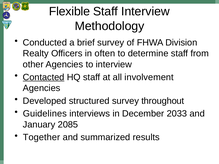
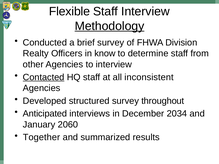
Methodology underline: none -> present (109, 26)
often: often -> know (105, 54)
involvement: involvement -> inconsistent (149, 77)
Guidelines: Guidelines -> Anticipated (45, 114)
2033: 2033 -> 2034 (177, 114)
2085: 2085 -> 2060 (68, 125)
